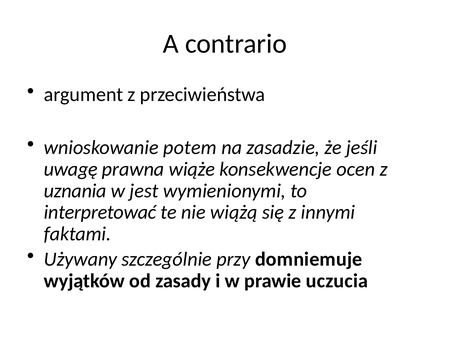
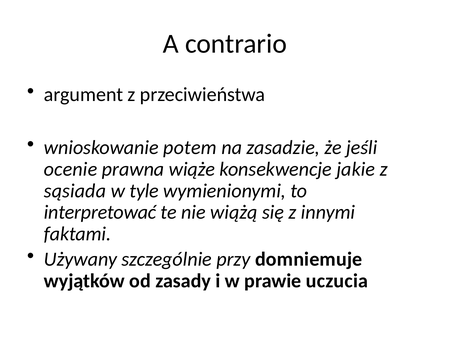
uwagę: uwagę -> ocenie (71, 169)
ocen: ocen -> jakie (356, 169)
uznania: uznania -> sąsiada (75, 190)
jest: jest -> tyle (144, 190)
